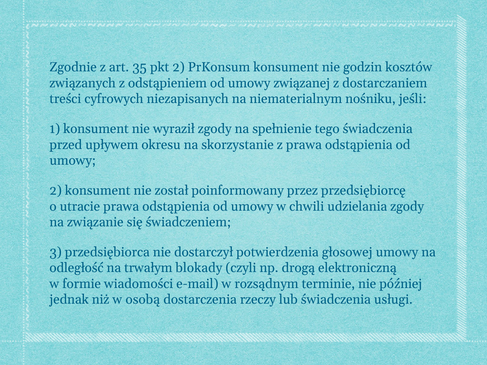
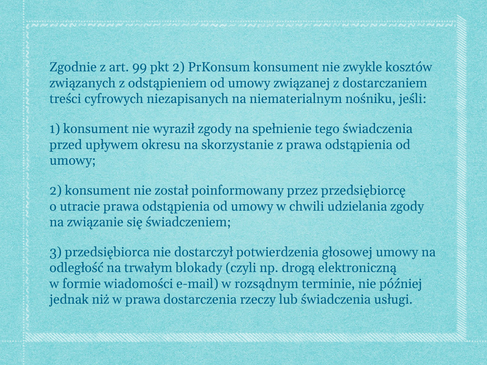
35: 35 -> 99 (140, 67)
godzin: godzin -> zwykle (363, 67)
w osobą: osobą -> prawa (143, 300)
